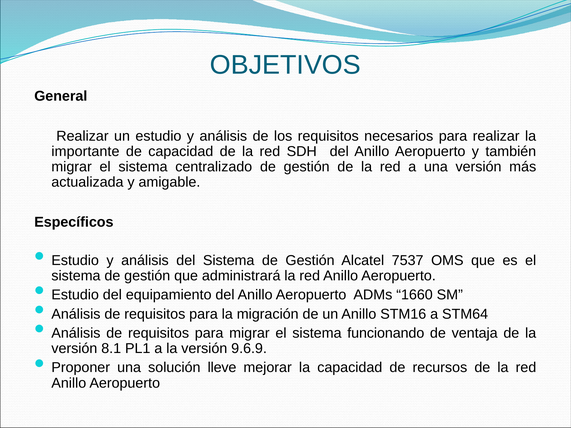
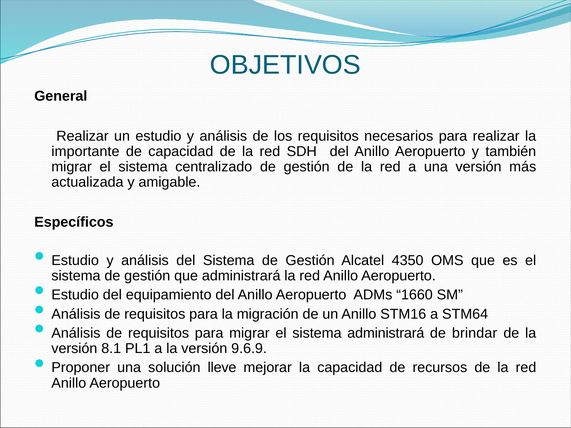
7537: 7537 -> 4350 (408, 261)
sistema funcionando: funcionando -> administrará (386, 333)
ventaja: ventaja -> brindar (475, 333)
